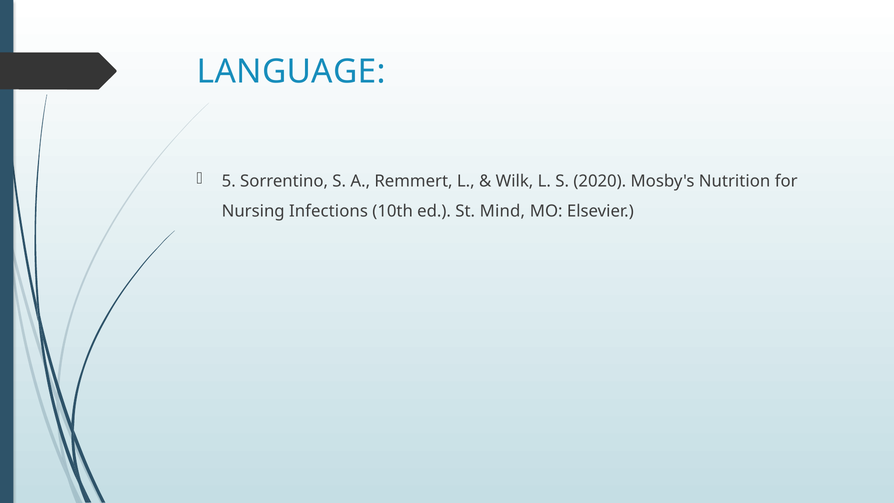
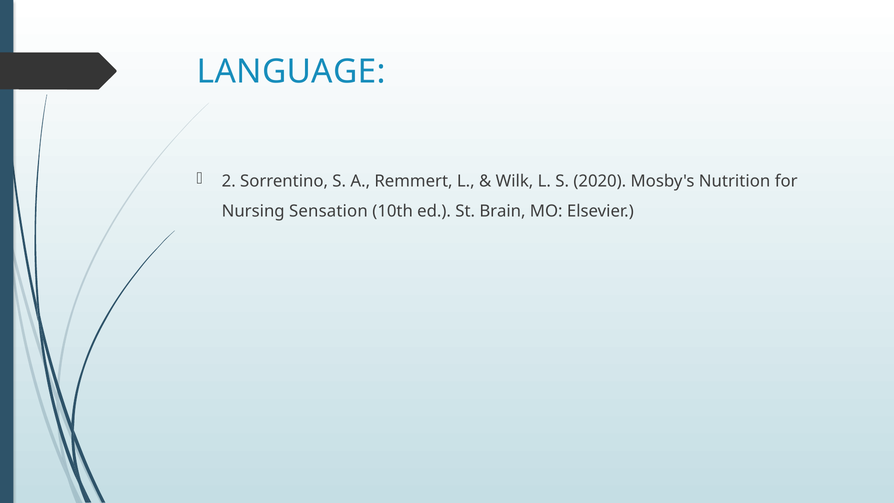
5: 5 -> 2 (229, 181)
Infections: Infections -> Sensation (328, 211)
Mind: Mind -> Brain (502, 211)
